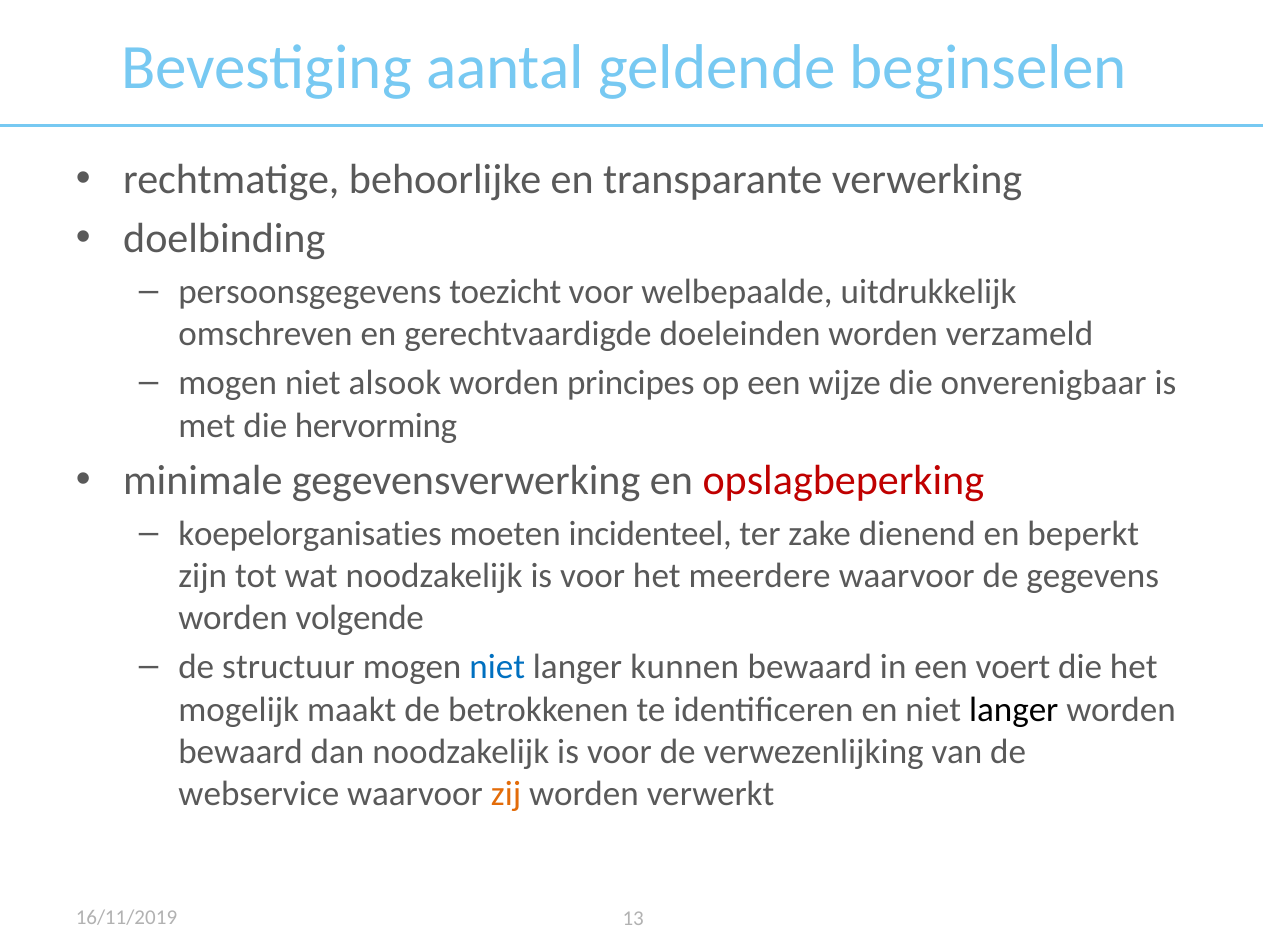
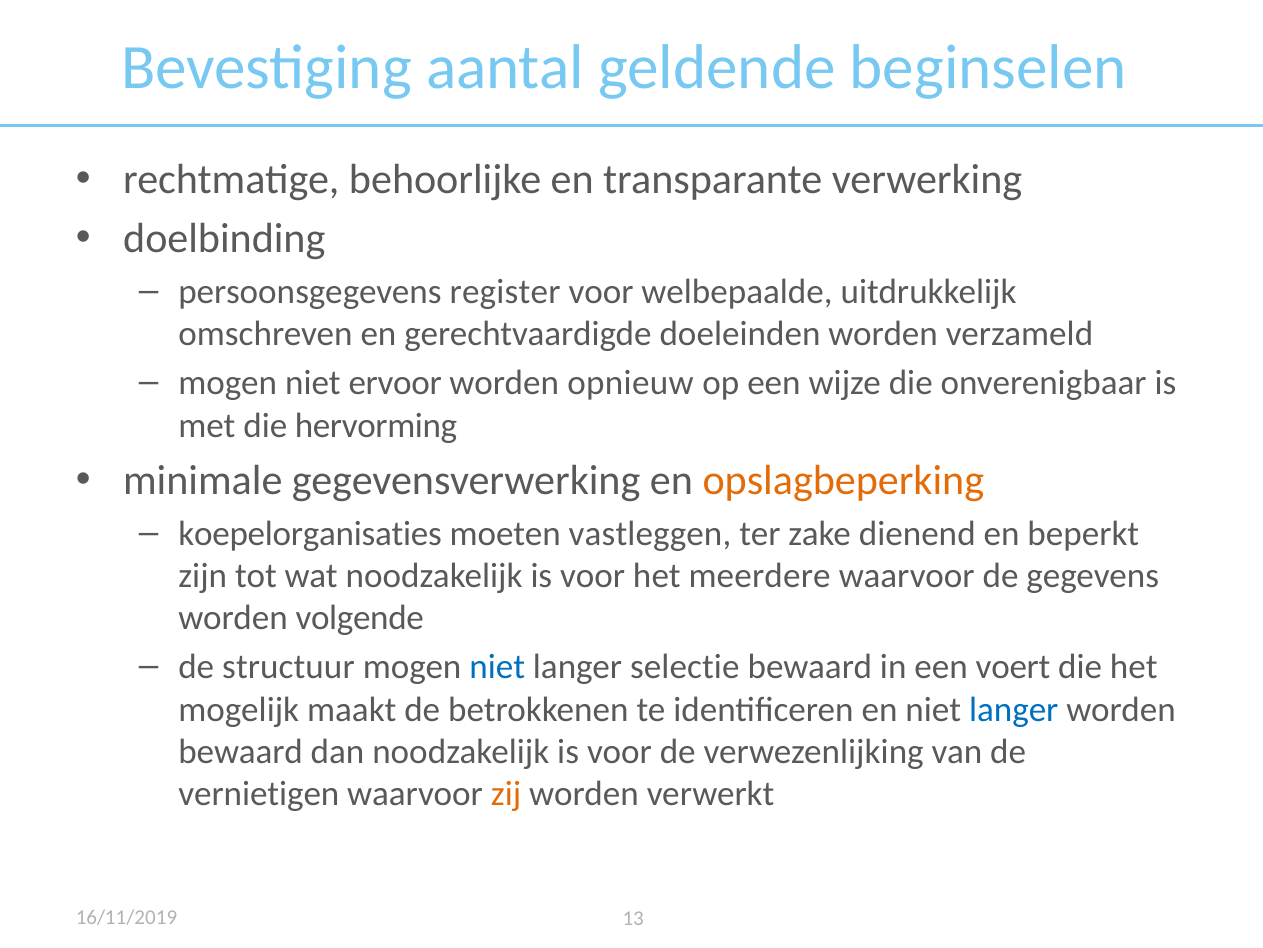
toezicht: toezicht -> register (505, 292)
alsook: alsook -> ervoor (395, 383)
principes: principes -> opnieuw (631, 383)
opslagbeperking colour: red -> orange (843, 480)
incidenteel: incidenteel -> vastleggen (650, 533)
kunnen: kunnen -> selectie (685, 667)
langer colour: black -> blue (1014, 709)
webservice: webservice -> vernietigen (259, 793)
